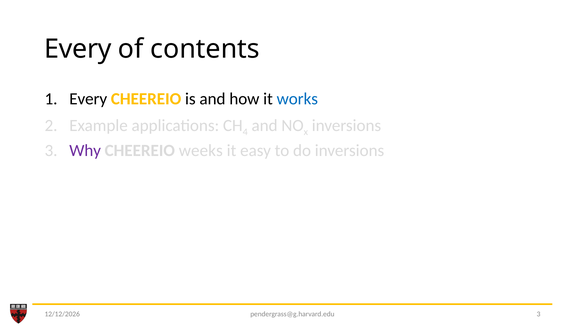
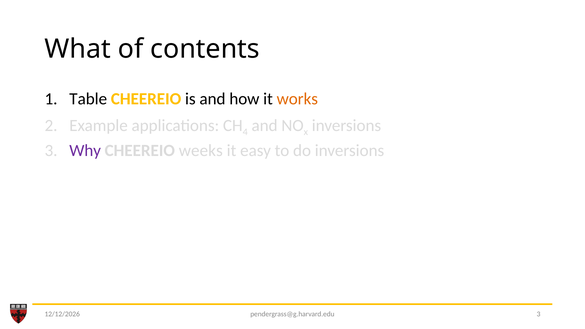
Every: Every -> What (78, 49)
Every: Every -> Table (88, 99)
works colour: blue -> orange (297, 99)
